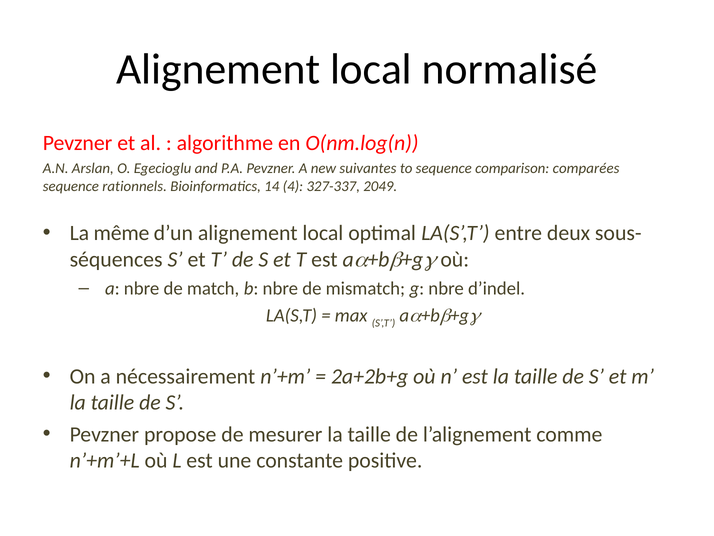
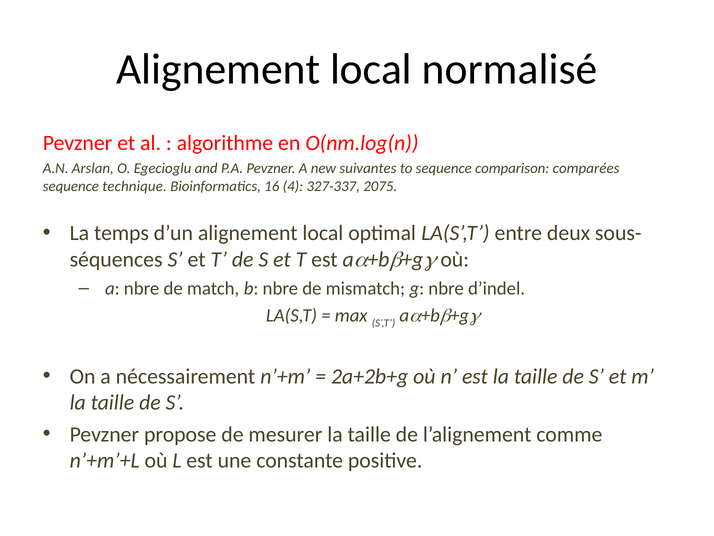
rationnels: rationnels -> technique (135, 186)
14: 14 -> 16 (272, 186)
2049: 2049 -> 2075 (380, 186)
même: même -> temps (121, 233)
